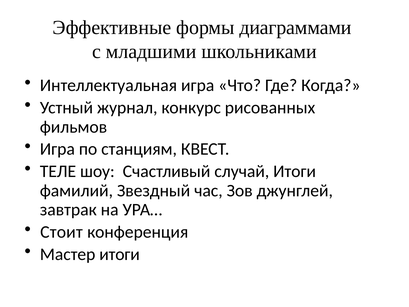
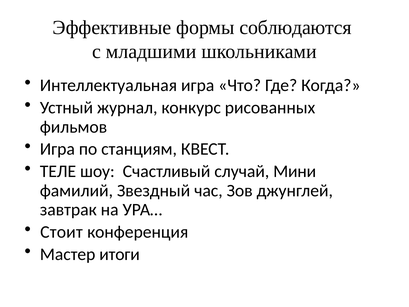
диаграммами: диаграммами -> соблюдаются (295, 28)
случай Итоги: Итоги -> Мини (295, 171)
